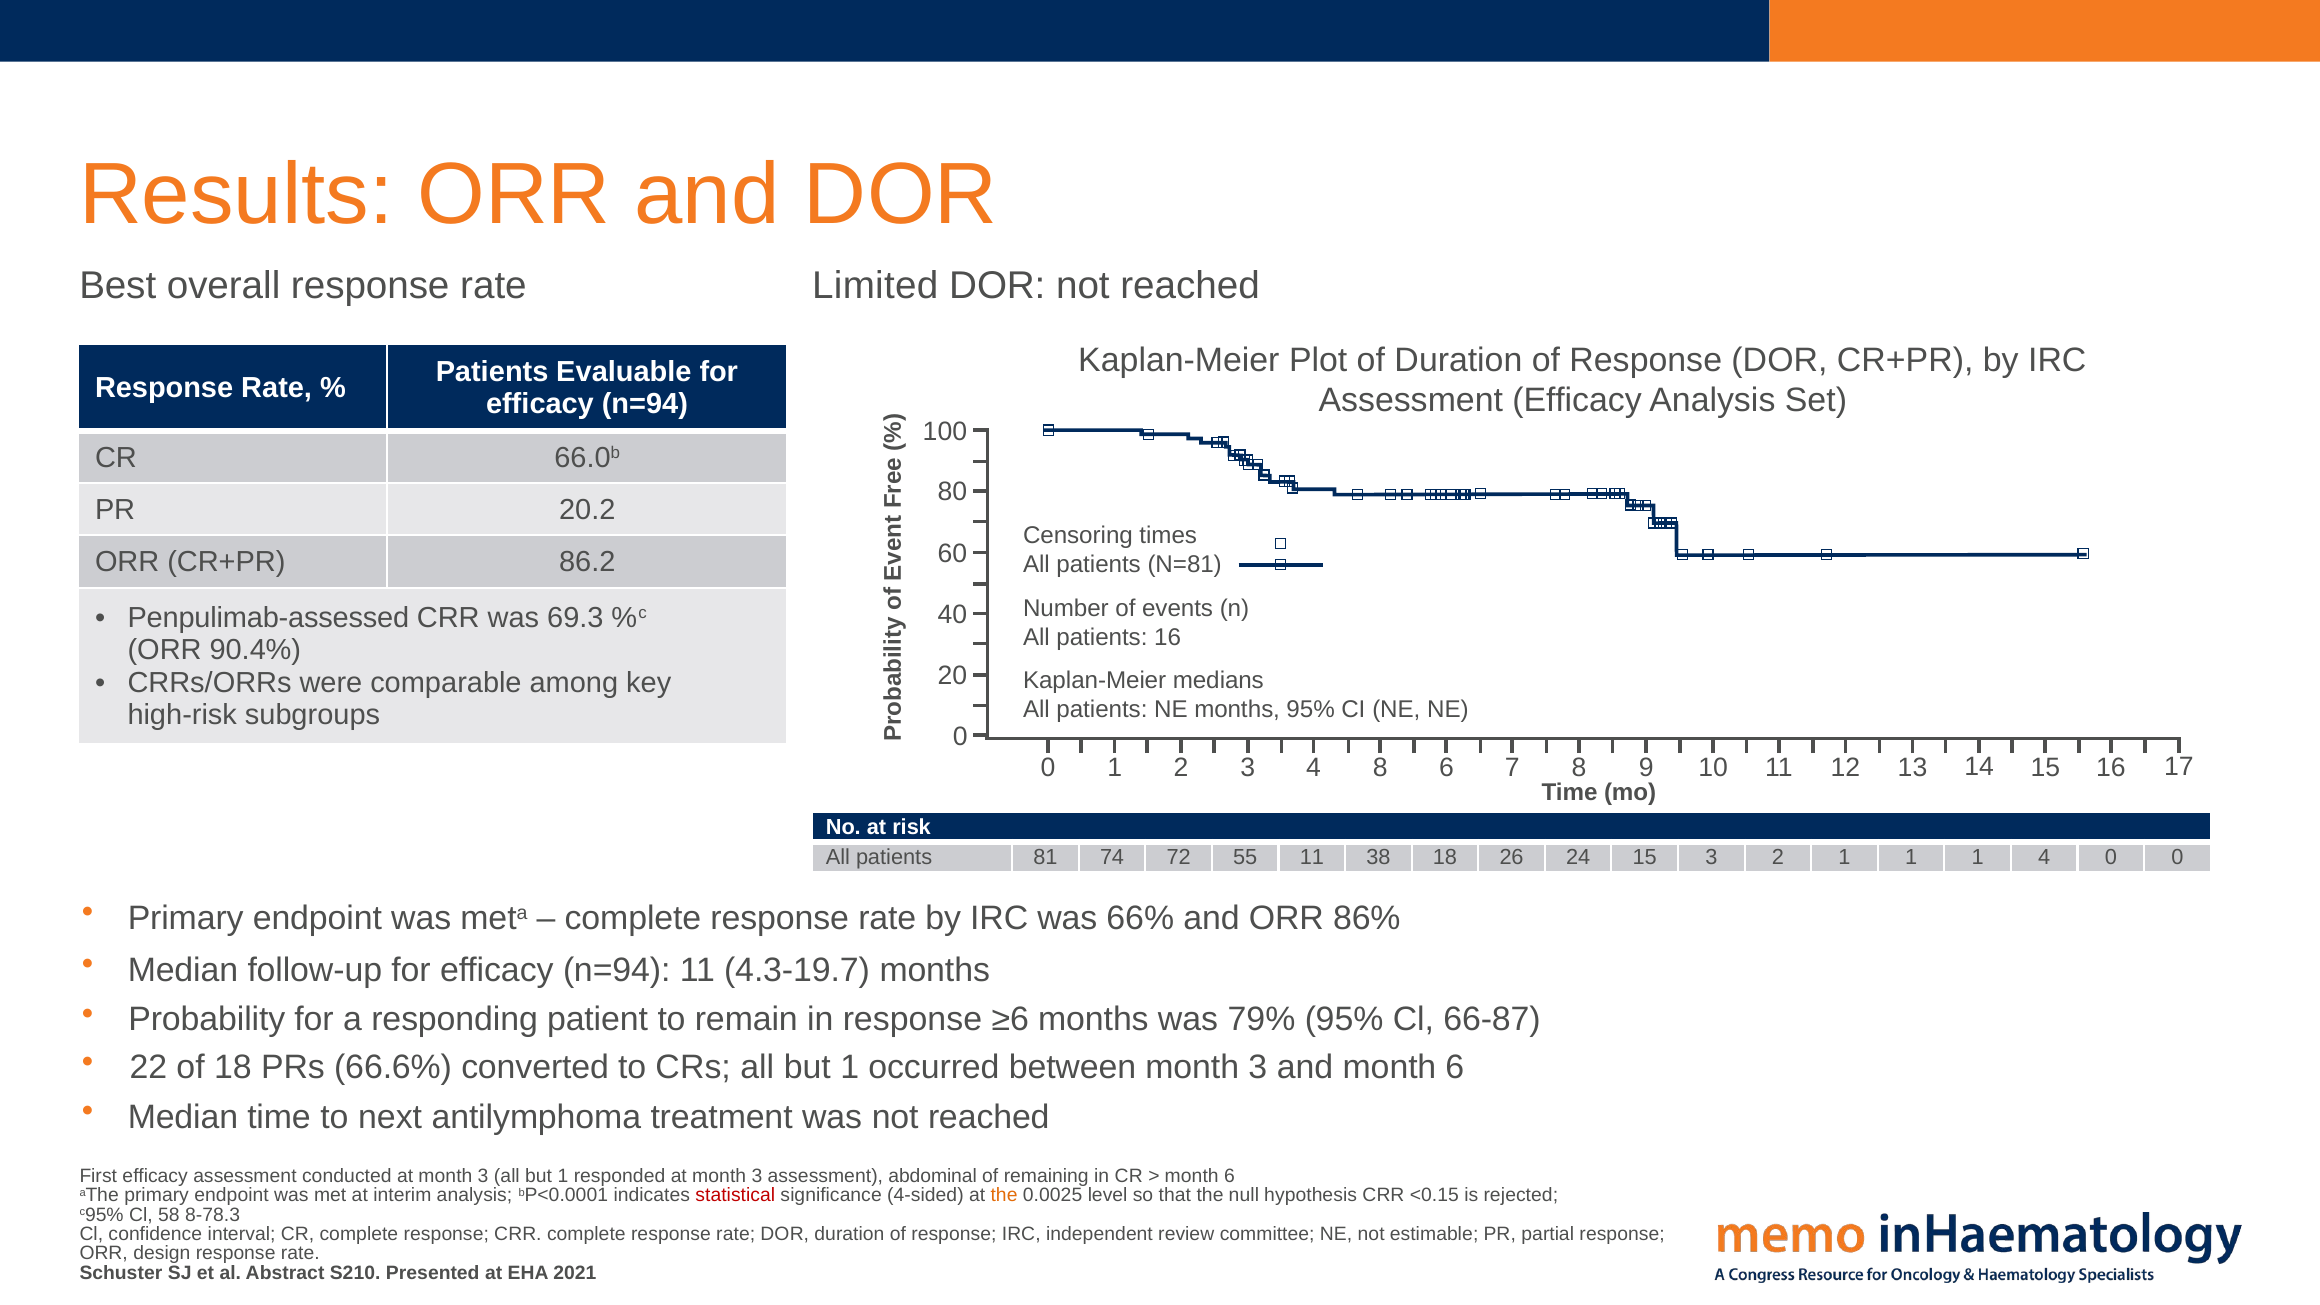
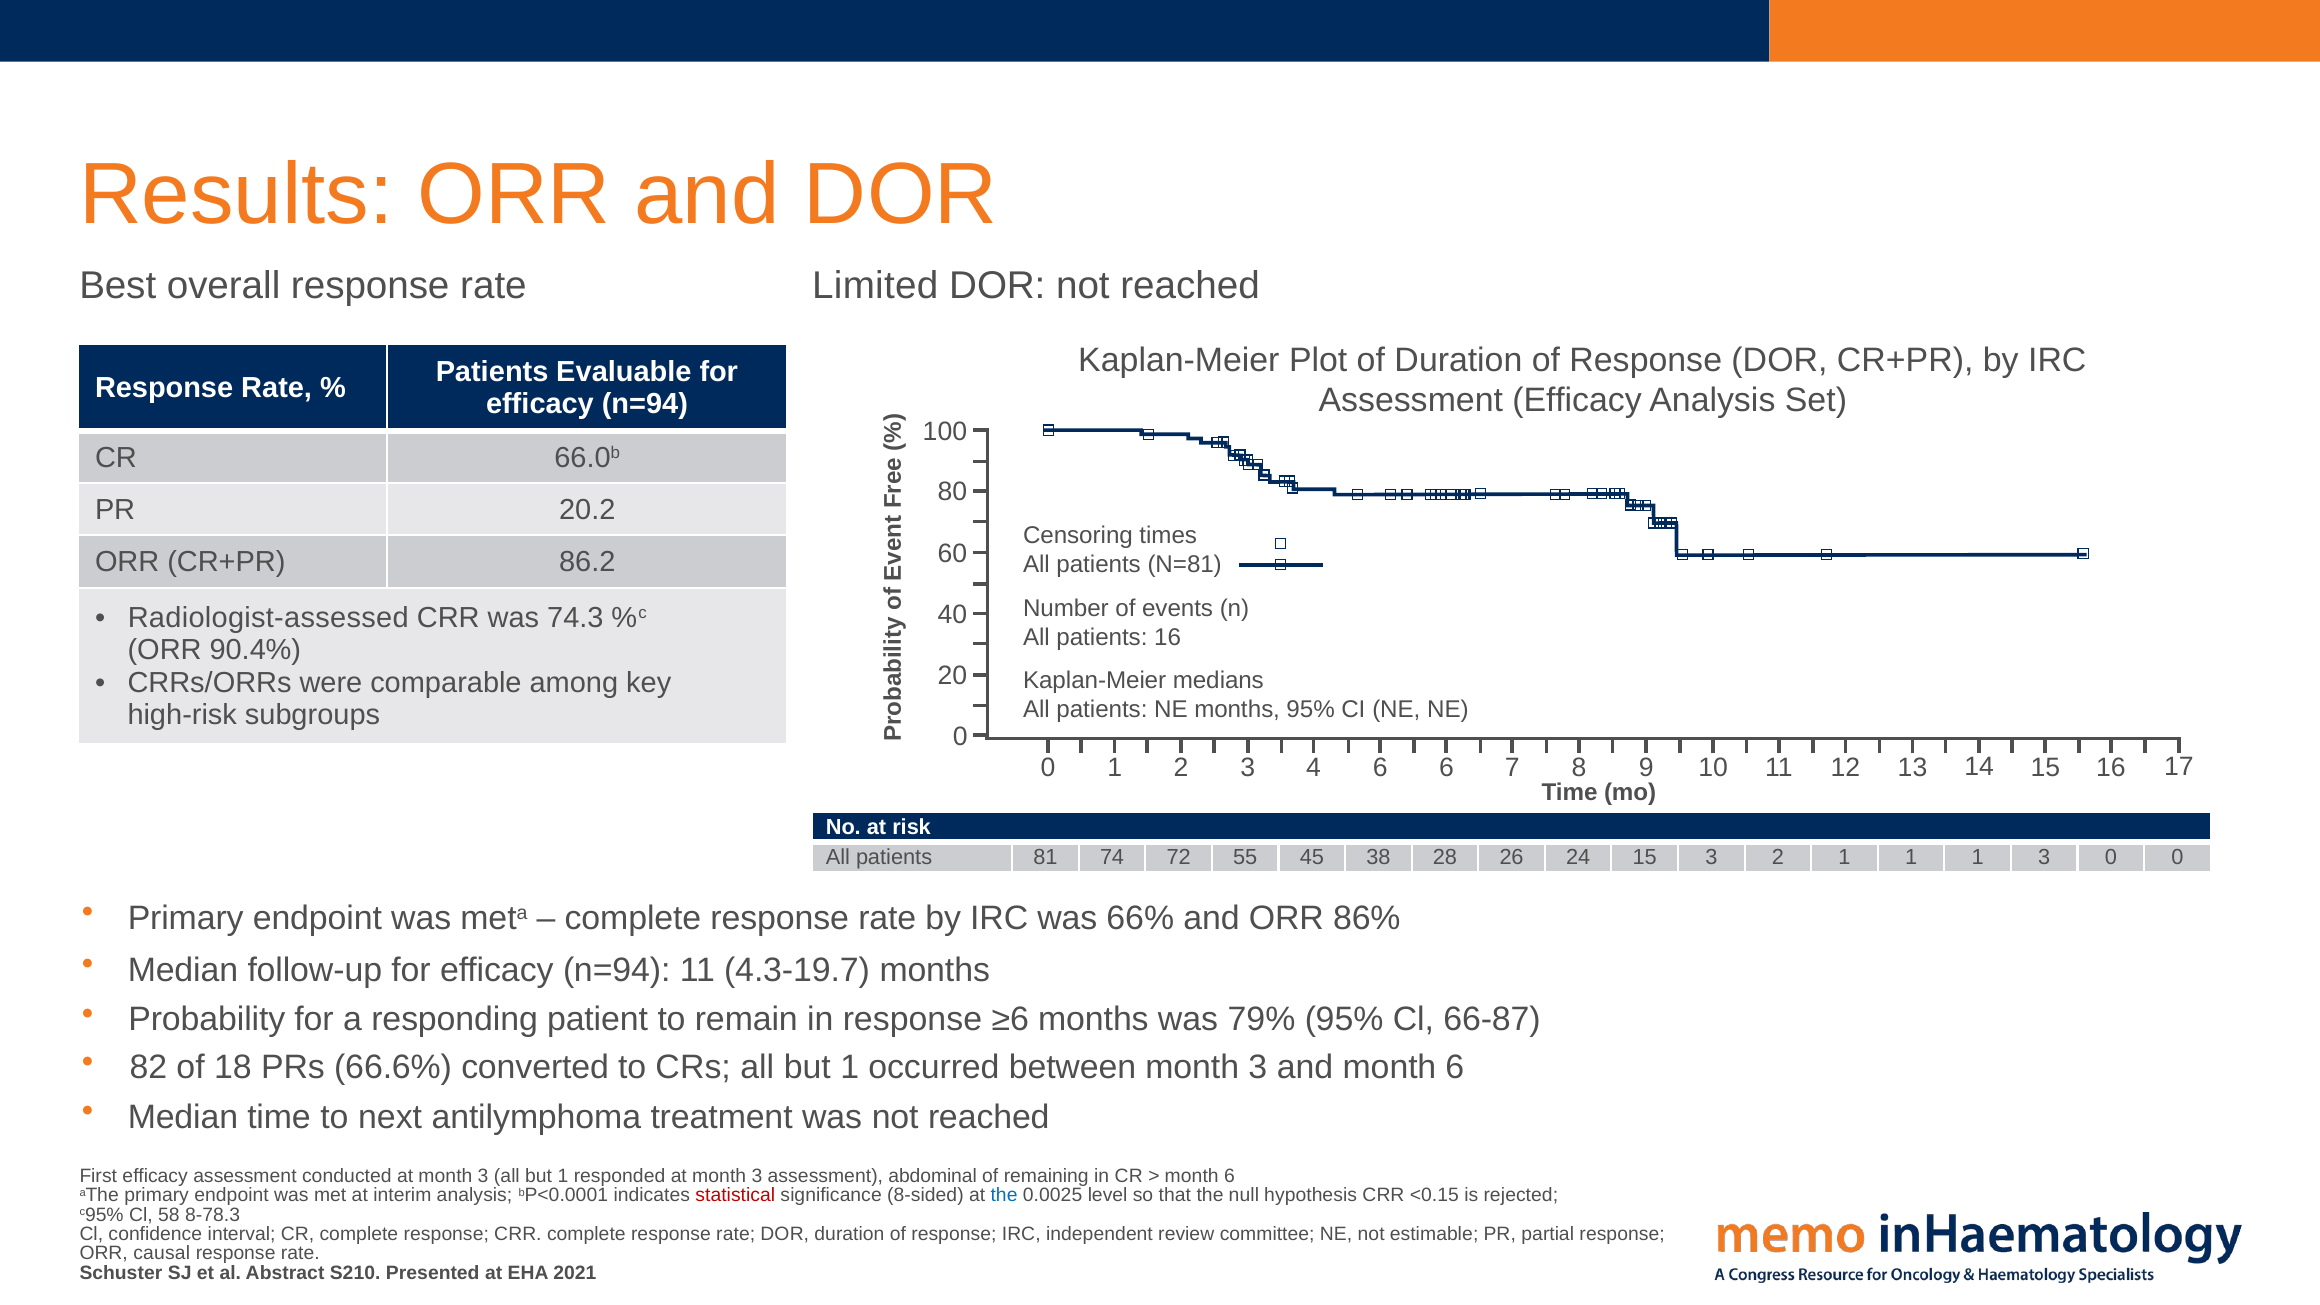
Penpulimab-assessed: Penpulimab-assessed -> Radiologist-assessed (268, 618)
69.3: 69.3 -> 74.3 (575, 618)
4 8: 8 -> 6 (1380, 767)
55 11: 11 -> 45 (1312, 857)
38 18: 18 -> 28 (1445, 857)
1 4: 4 -> 3 (2044, 857)
22: 22 -> 82 (148, 1068)
4-sided: 4-sided -> 8-sided (925, 1195)
the colour: orange -> blue (1004, 1195)
design: design -> causal (162, 1253)
